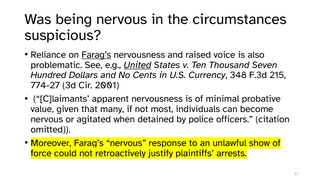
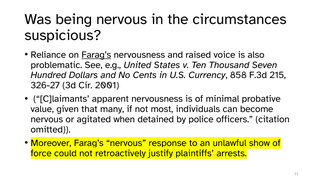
United underline: present -> none (137, 65)
348: 348 -> 858 (238, 75)
774-27: 774-27 -> 326-27 (45, 85)
